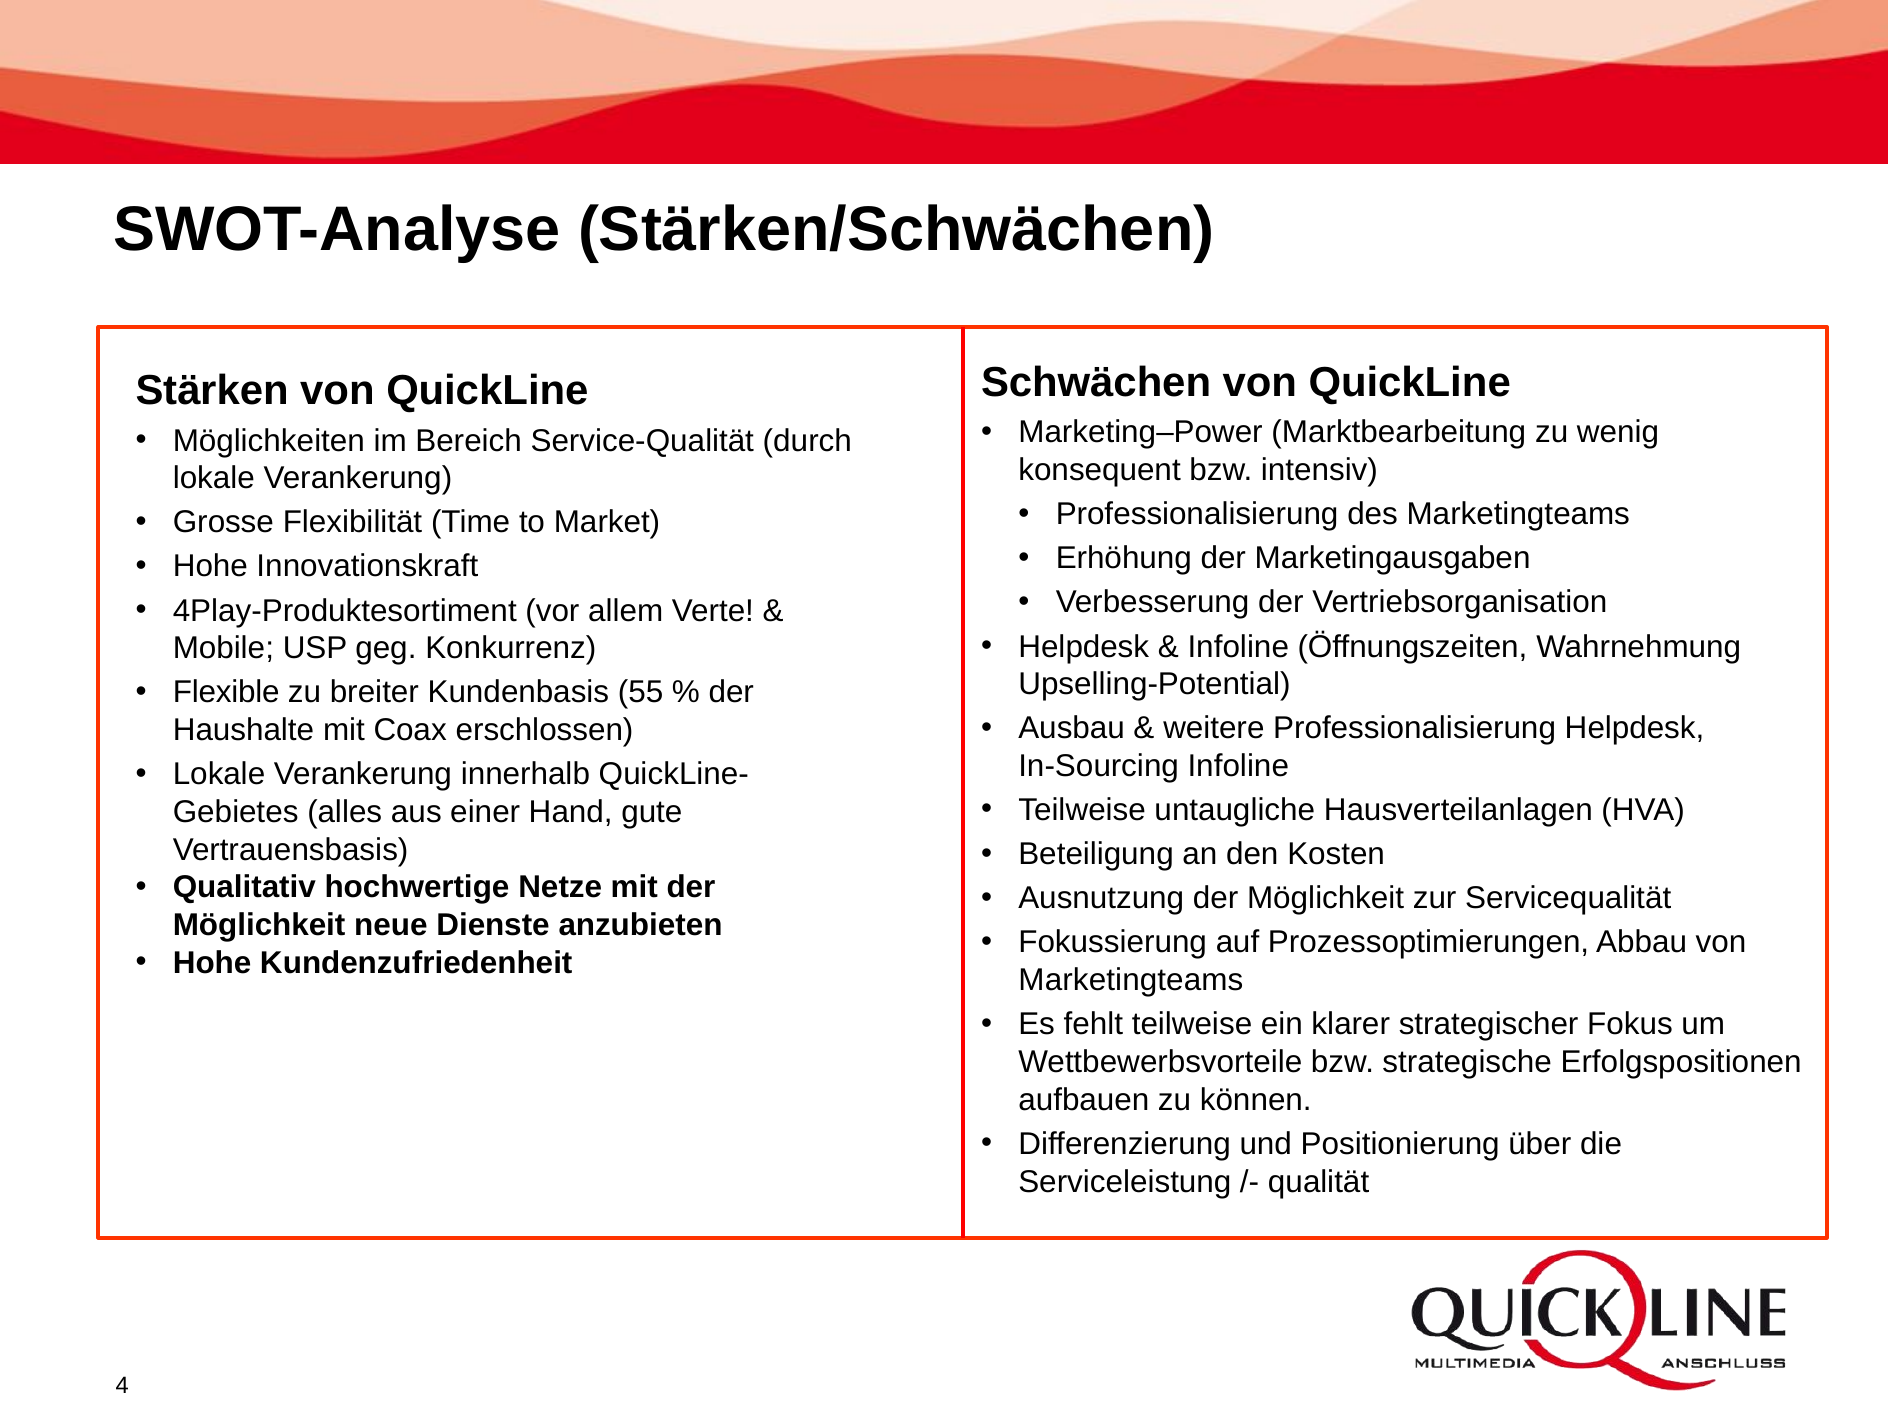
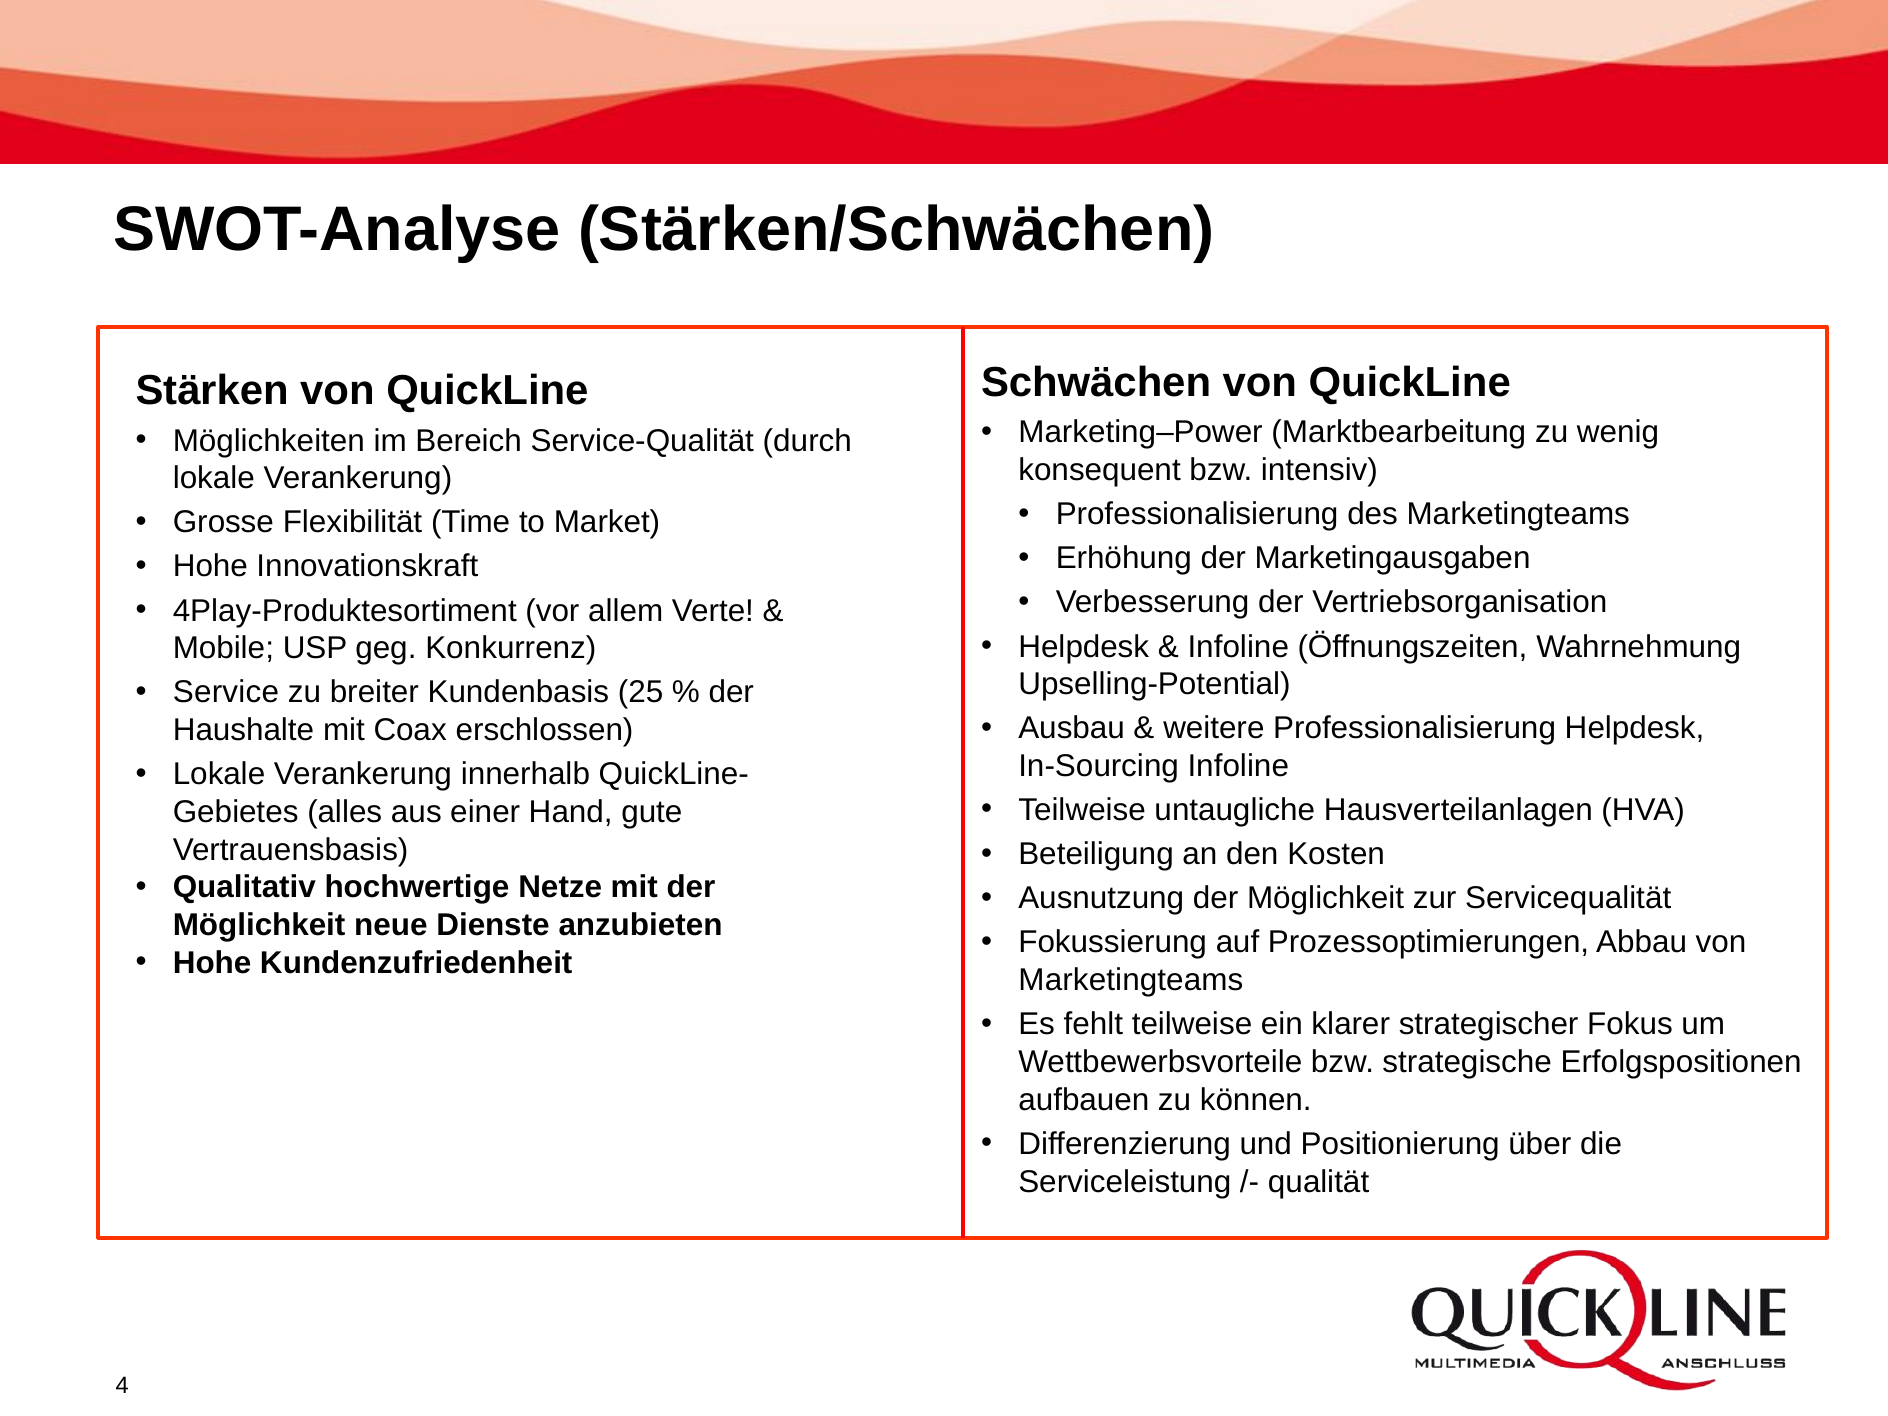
Flexible: Flexible -> Service (226, 692)
55: 55 -> 25 (641, 692)
